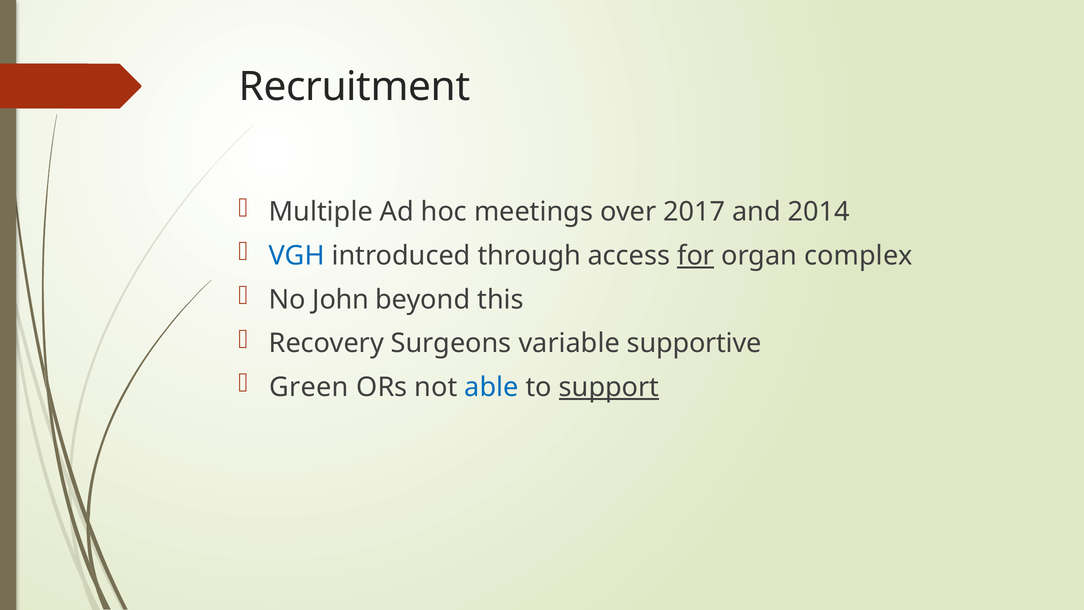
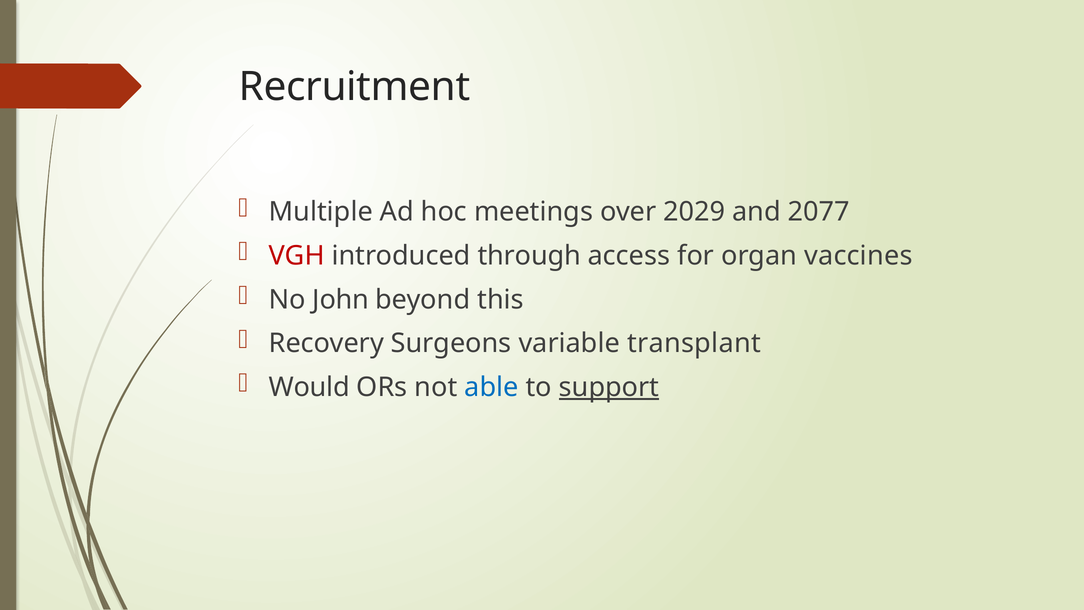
2017: 2017 -> 2029 (694, 212)
2014: 2014 -> 2077 (819, 212)
VGH colour: blue -> red (297, 256)
for underline: present -> none (696, 256)
complex: complex -> vaccines (858, 256)
supportive: supportive -> transplant (694, 343)
Green: Green -> Would (309, 387)
